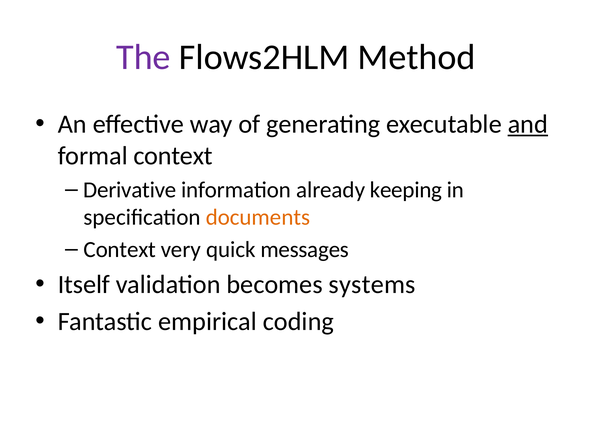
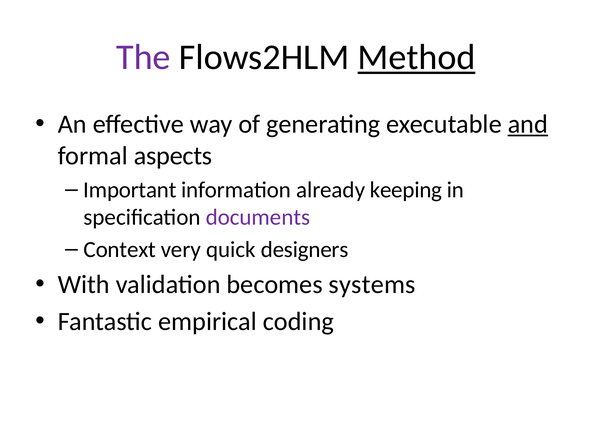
Method underline: none -> present (416, 57)
formal context: context -> aspects (173, 156)
Derivative: Derivative -> Important (130, 190)
documents colour: orange -> purple (258, 217)
messages: messages -> designers (305, 250)
Itself: Itself -> With (84, 285)
